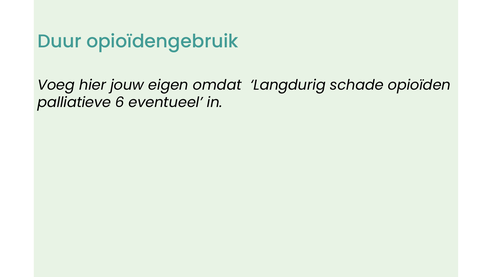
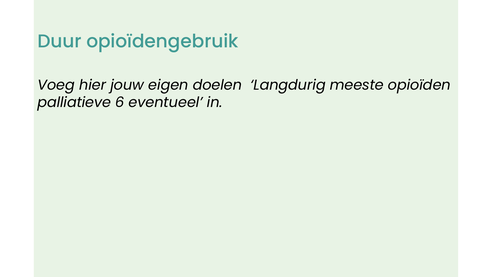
omdat: omdat -> doelen (217, 85)
schade: schade -> meeste (357, 85)
